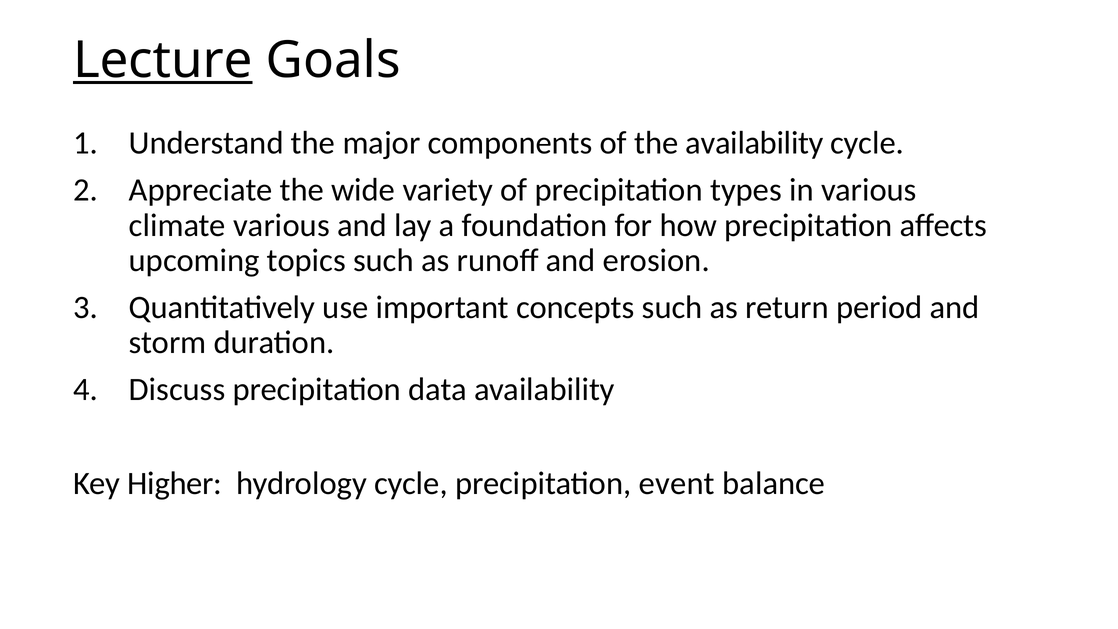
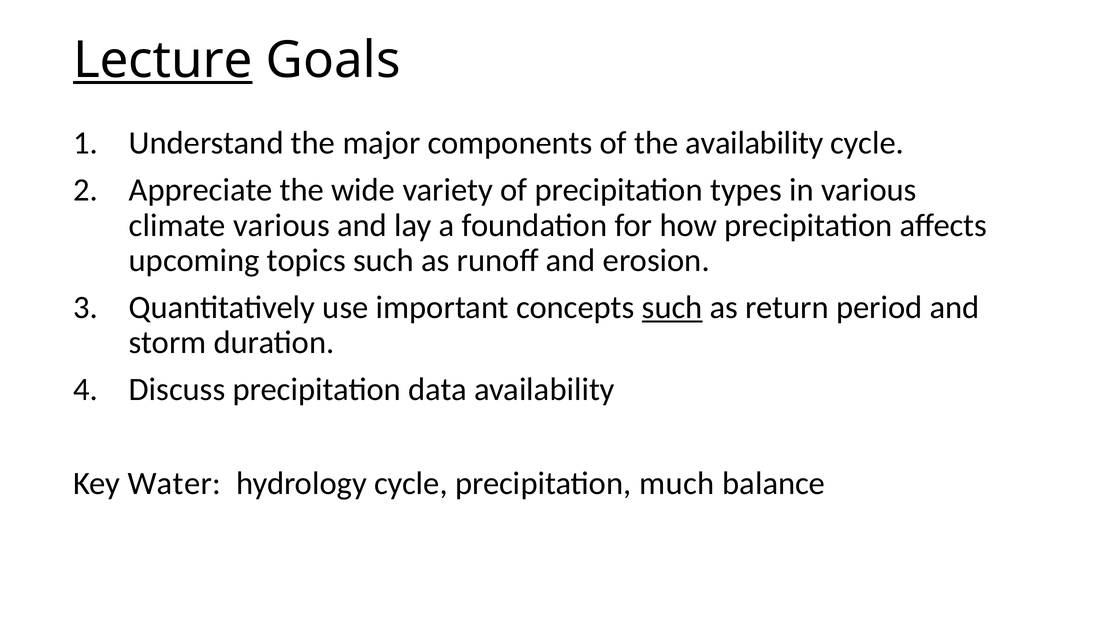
such underline: none -> present (672, 307)
Higher: Higher -> Water (174, 483)
event: event -> much (677, 483)
